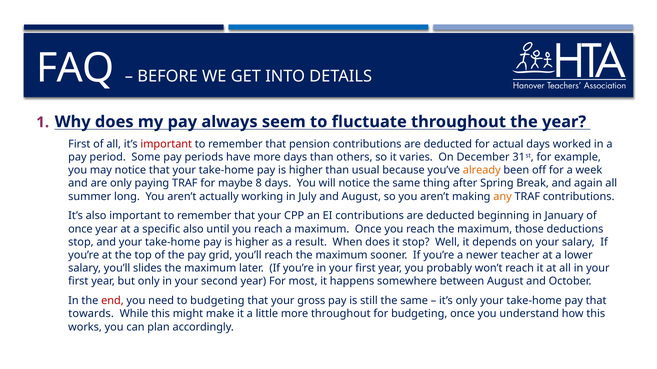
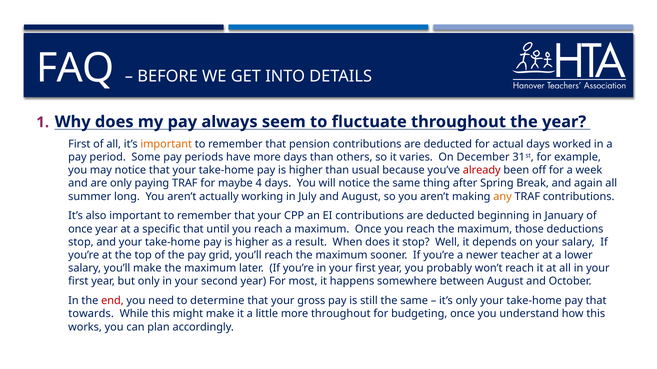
important colour: red -> orange (166, 144)
already colour: orange -> red (482, 171)
8: 8 -> 4 (259, 184)
specific also: also -> that (193, 229)
you’ll slides: slides -> make (147, 269)
to budgeting: budgeting -> determine (217, 301)
